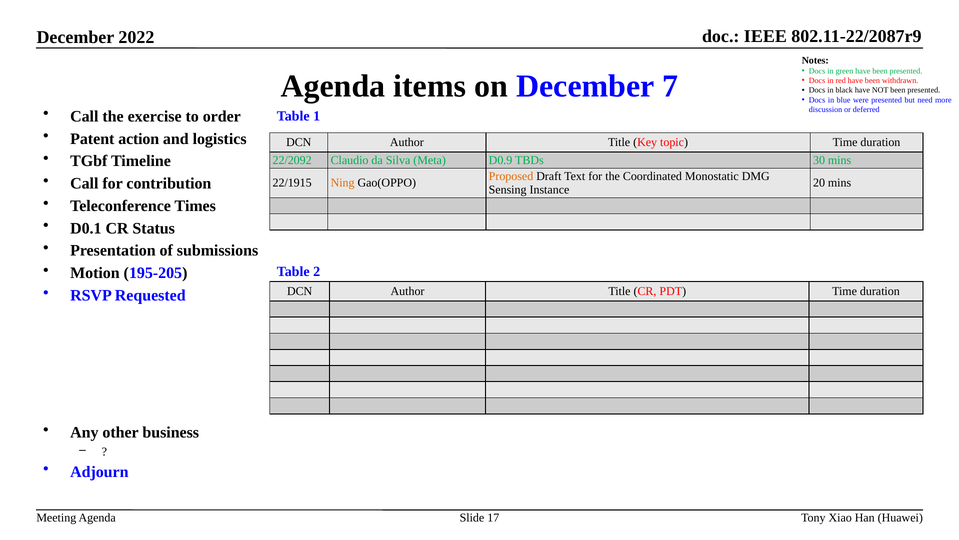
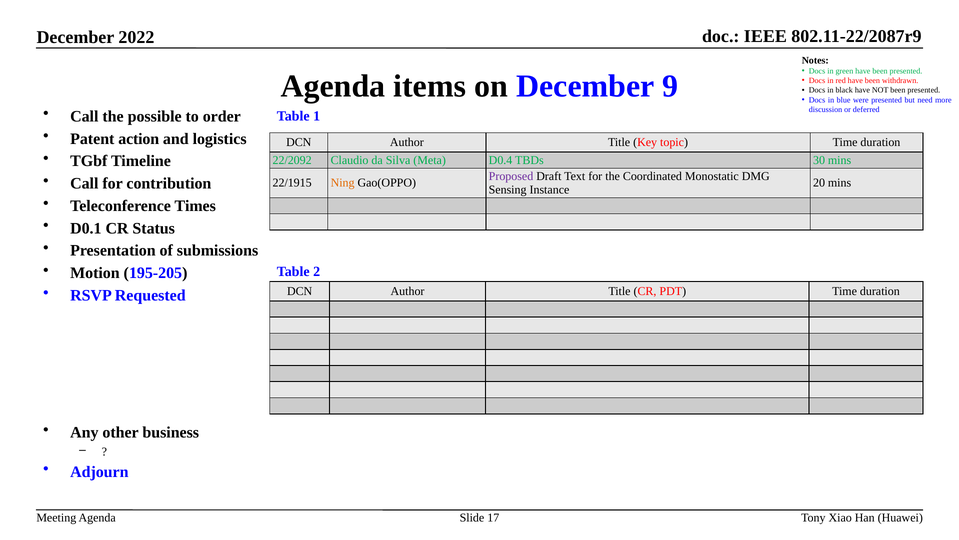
7: 7 -> 9 (670, 86)
exercise: exercise -> possible (155, 116)
D0.9: D0.9 -> D0.4 (501, 160)
Proposed colour: orange -> purple (511, 176)
